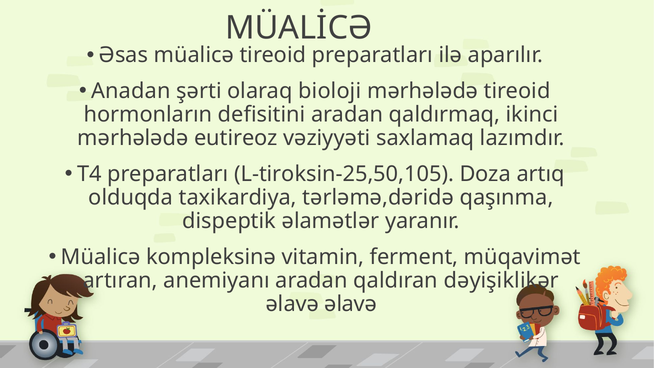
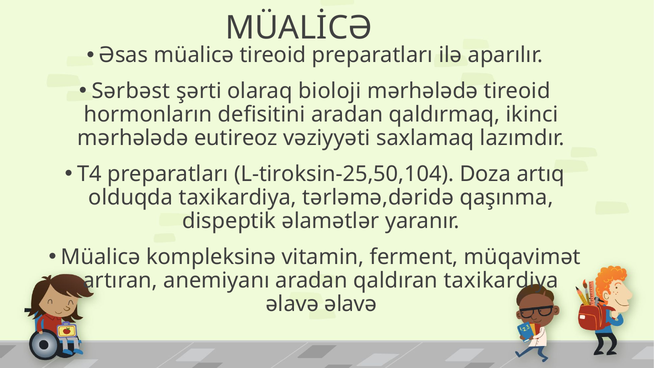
Anadan: Anadan -> Sərbəst (131, 91)
L-tiroksin-25,50,105: L-tiroksin-25,50,105 -> L-tiroksin-25,50,104 (344, 174)
qaldıran dəyişiklikər: dəyişiklikər -> taxikardiya (501, 280)
